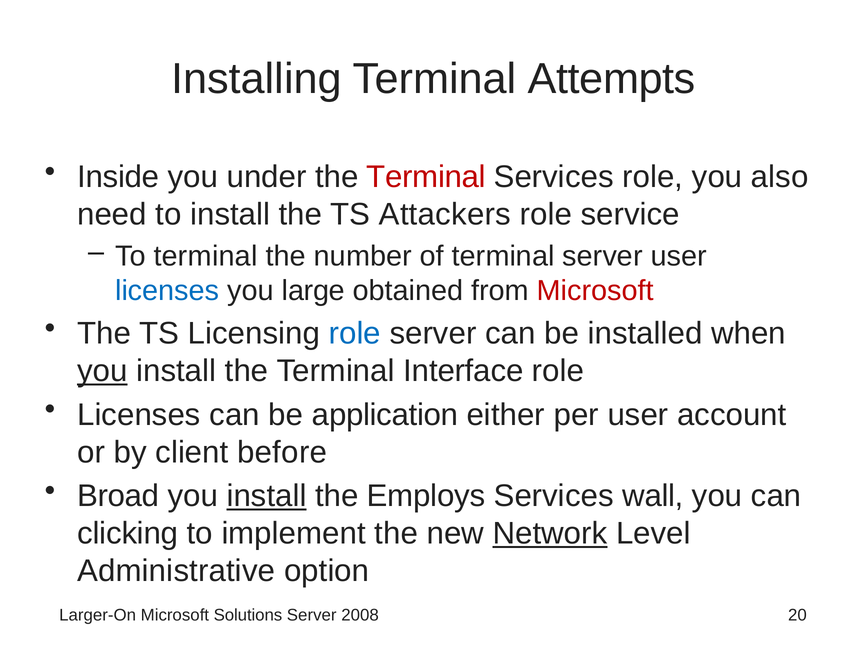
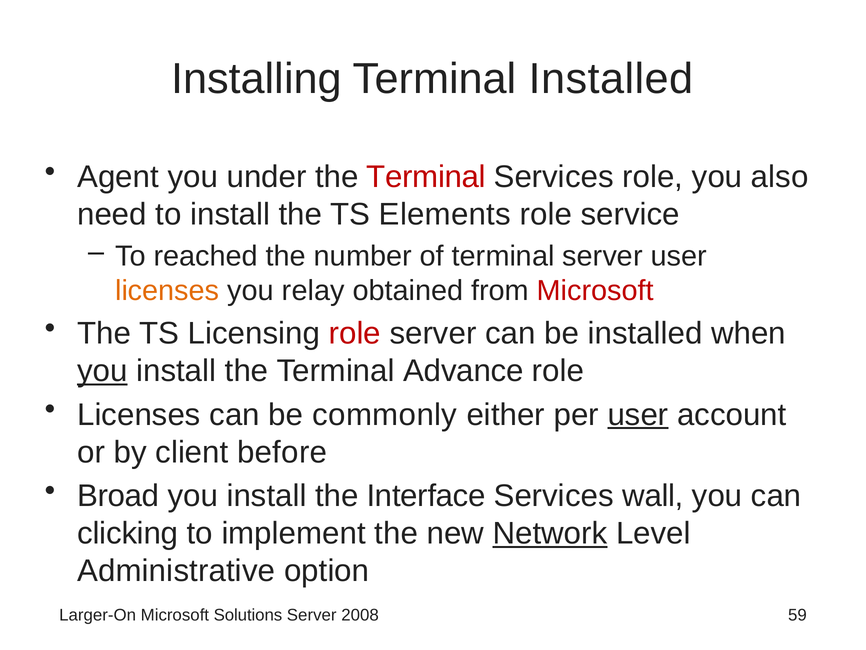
Terminal Attempts: Attempts -> Installed (611, 79)
Inside: Inside -> Agent (118, 177)
Attackers: Attackers -> Elements (445, 214)
To terminal: terminal -> reached (206, 256)
licenses colour: blue -> orange (167, 291)
large: large -> relay (313, 291)
role colour: blue -> red (355, 333)
Interface: Interface -> Advance (463, 371)
application: application -> commonly (385, 414)
user underline: none -> present (638, 414)
install underline: present -> none (267, 496)
Employs: Employs -> Interface (426, 496)
20: 20 -> 59 (797, 615)
